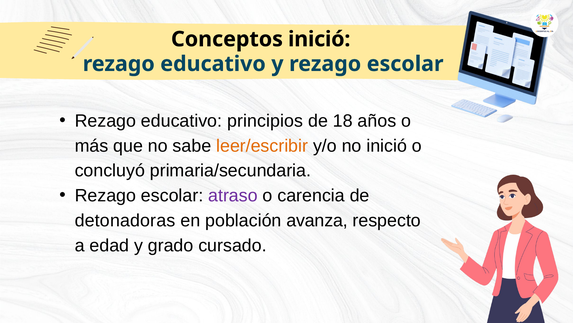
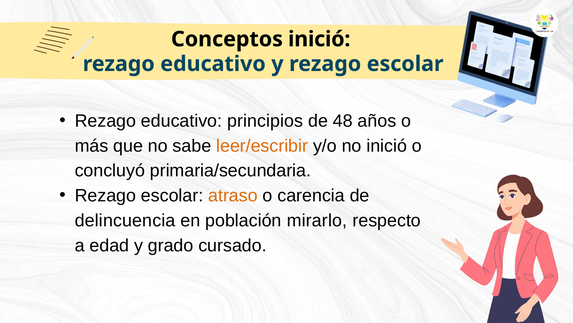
18: 18 -> 48 (343, 121)
atraso colour: purple -> orange (233, 195)
detonadoras: detonadoras -> delincuencia (125, 220)
avanza: avanza -> mirarlo (317, 220)
